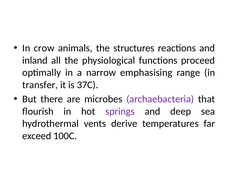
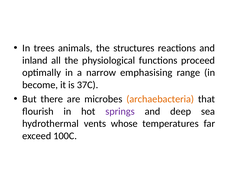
crow: crow -> trees (44, 48)
transfer: transfer -> become (40, 85)
archaebacteria colour: purple -> orange (160, 99)
derive: derive -> whose (124, 123)
